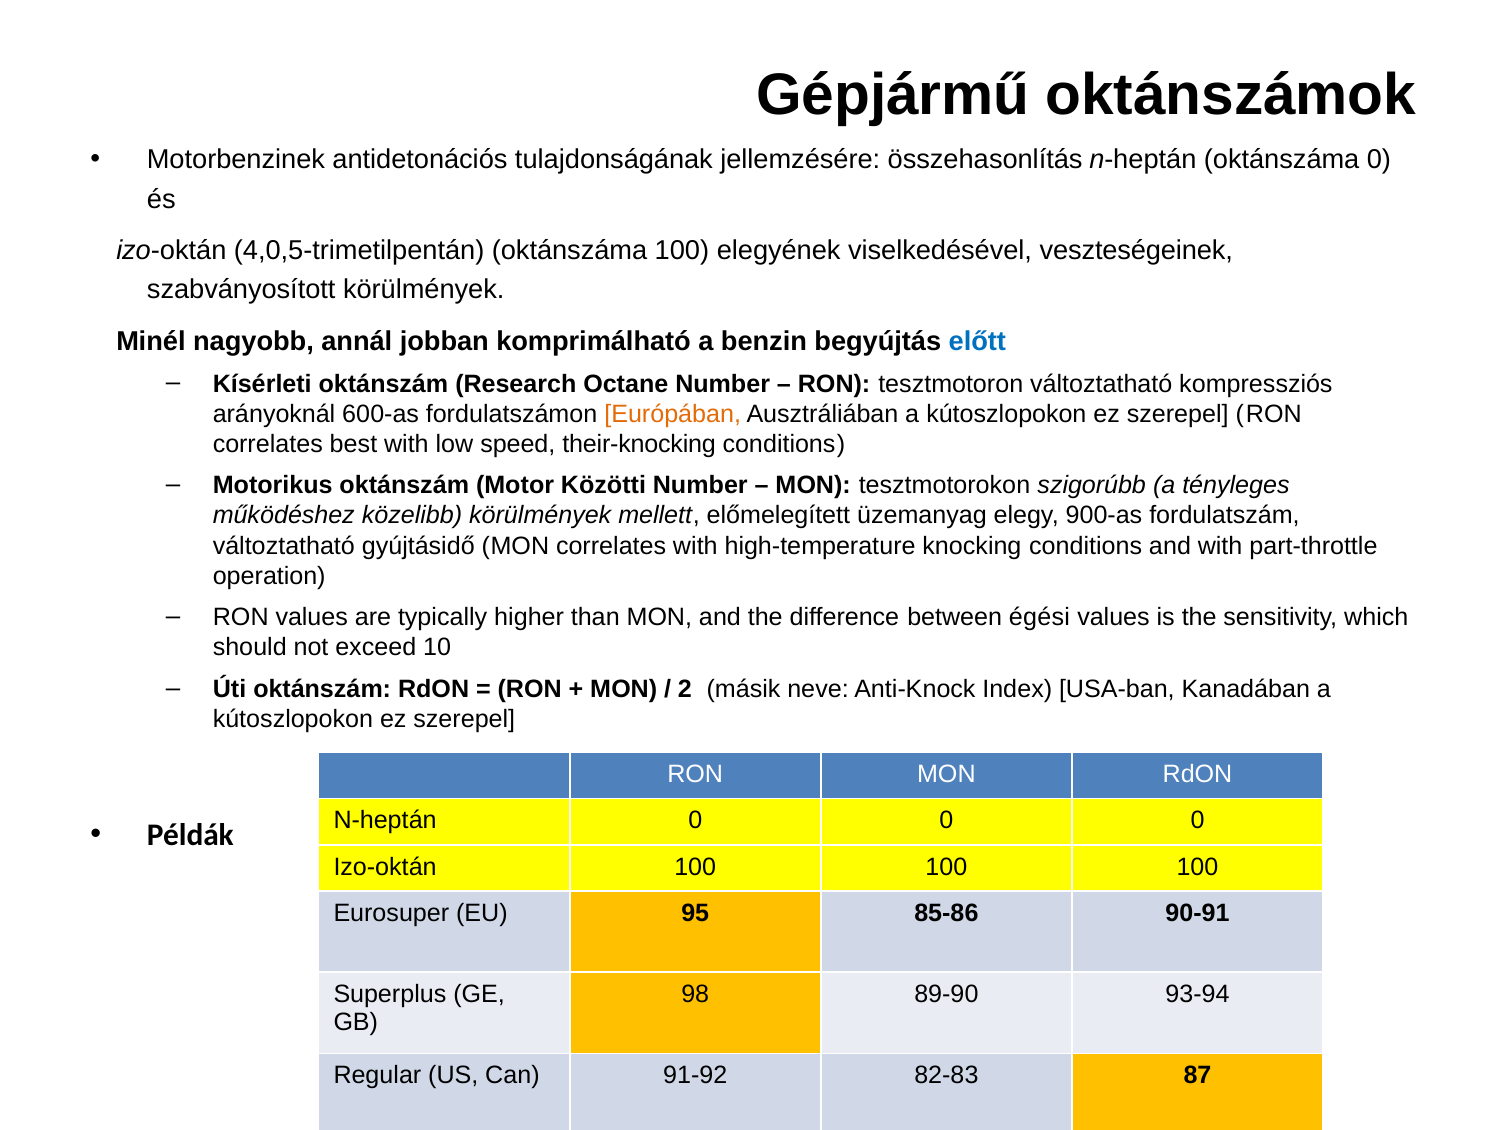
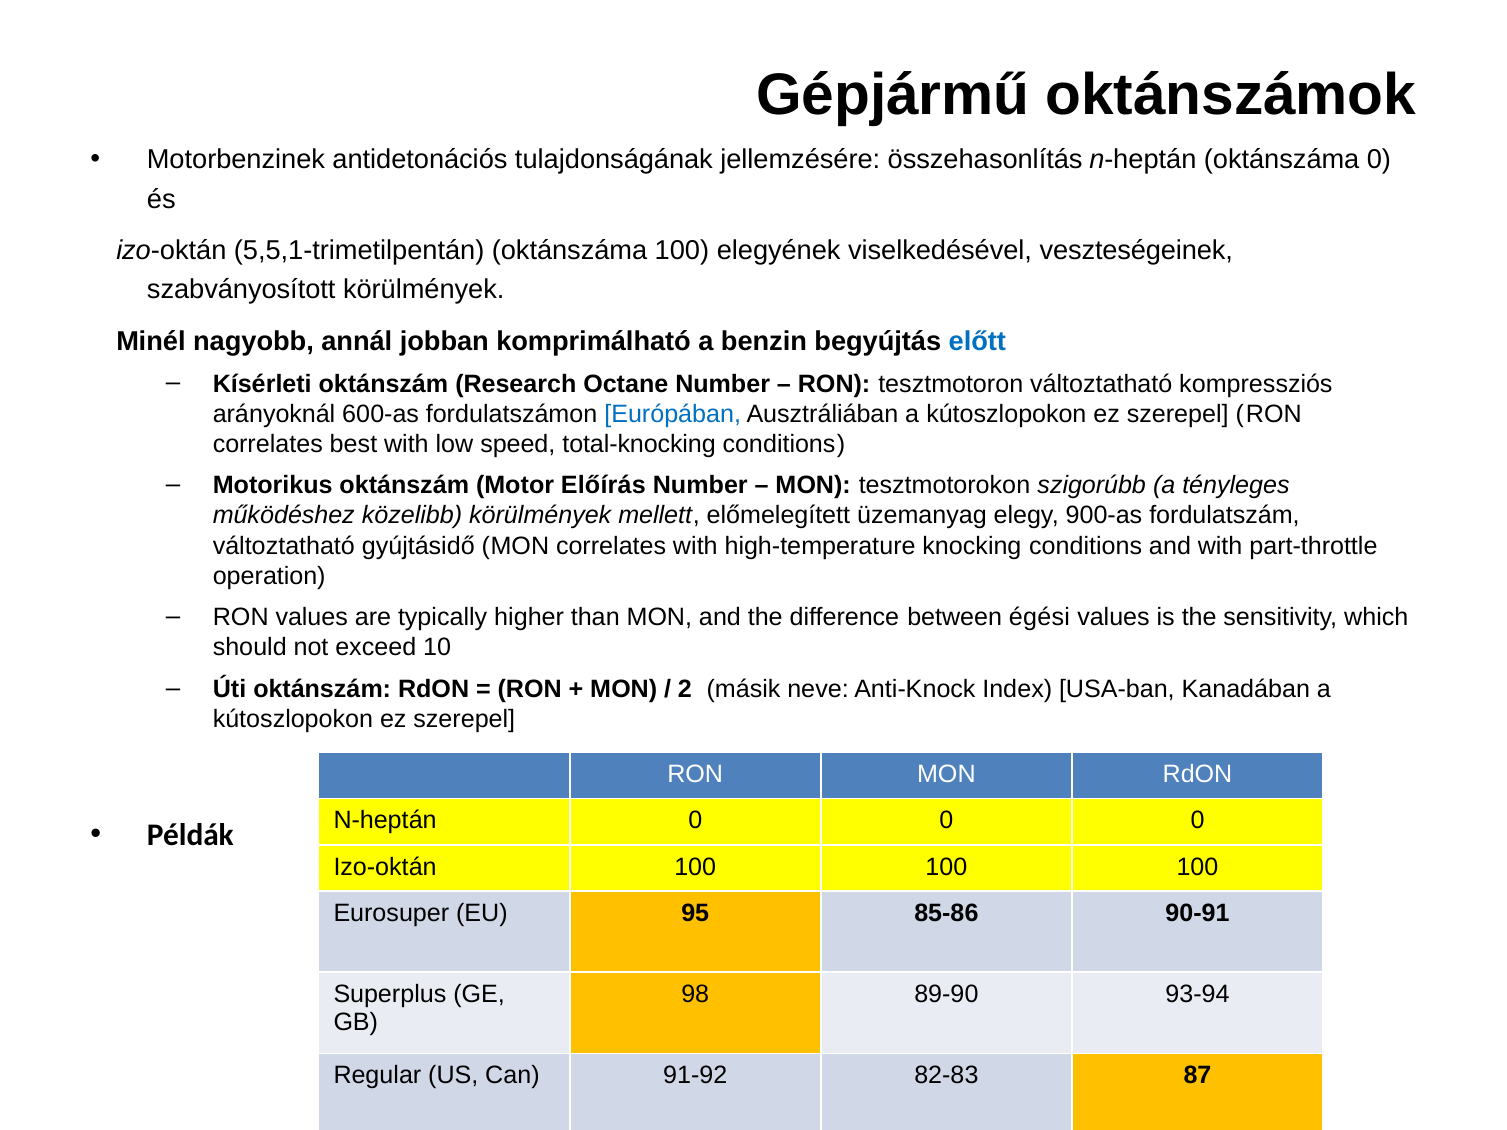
4,0,5-trimetilpentán: 4,0,5-trimetilpentán -> 5,5,1-trimetilpentán (359, 251)
Európában colour: orange -> blue (673, 414)
their-knocking: their-knocking -> total-knocking (639, 444)
Közötti: Közötti -> Előírás (603, 486)
